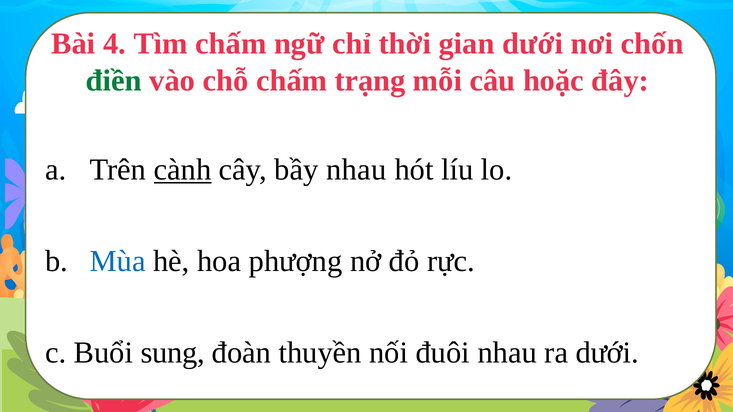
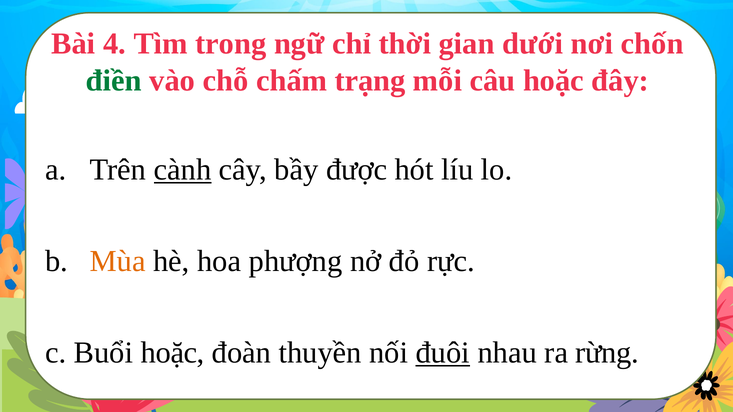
Tìm chấm: chấm -> trong (231, 44)
bầy nhau: nhau -> được (357, 170)
Mùa colour: blue -> orange (118, 261)
Buổi sung: sung -> hoặc (173, 353)
đuôi underline: none -> present (443, 353)
ra dưới: dưới -> rừng (607, 353)
